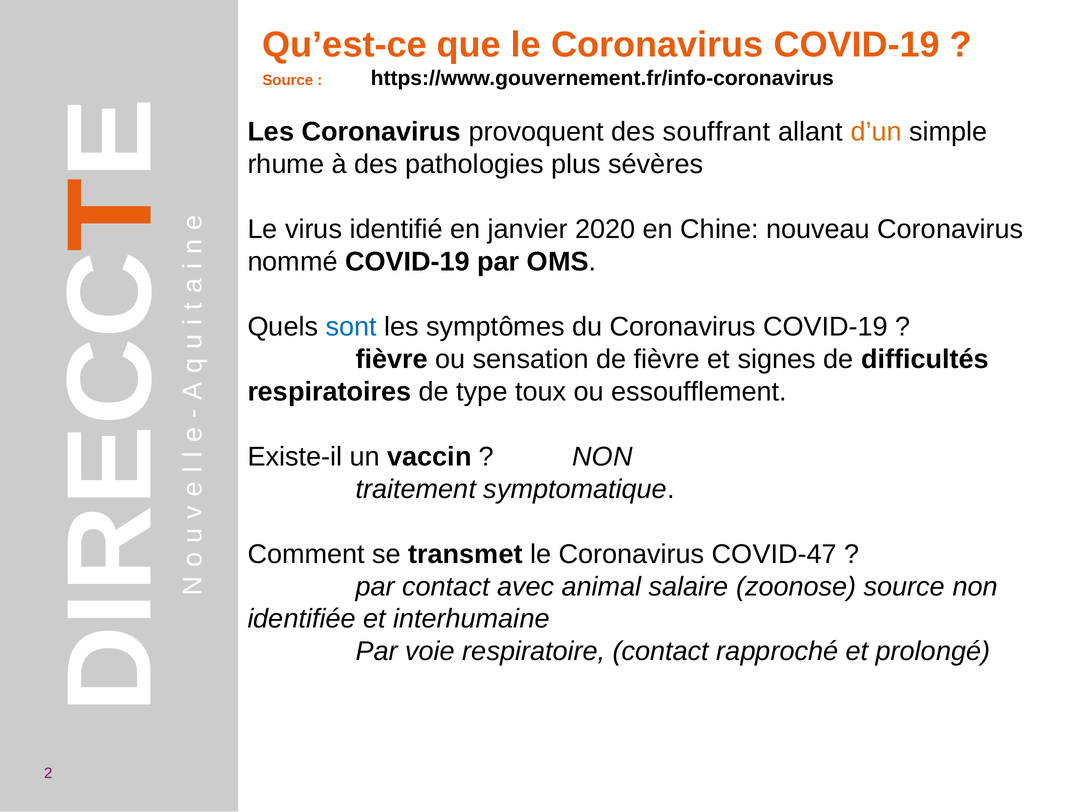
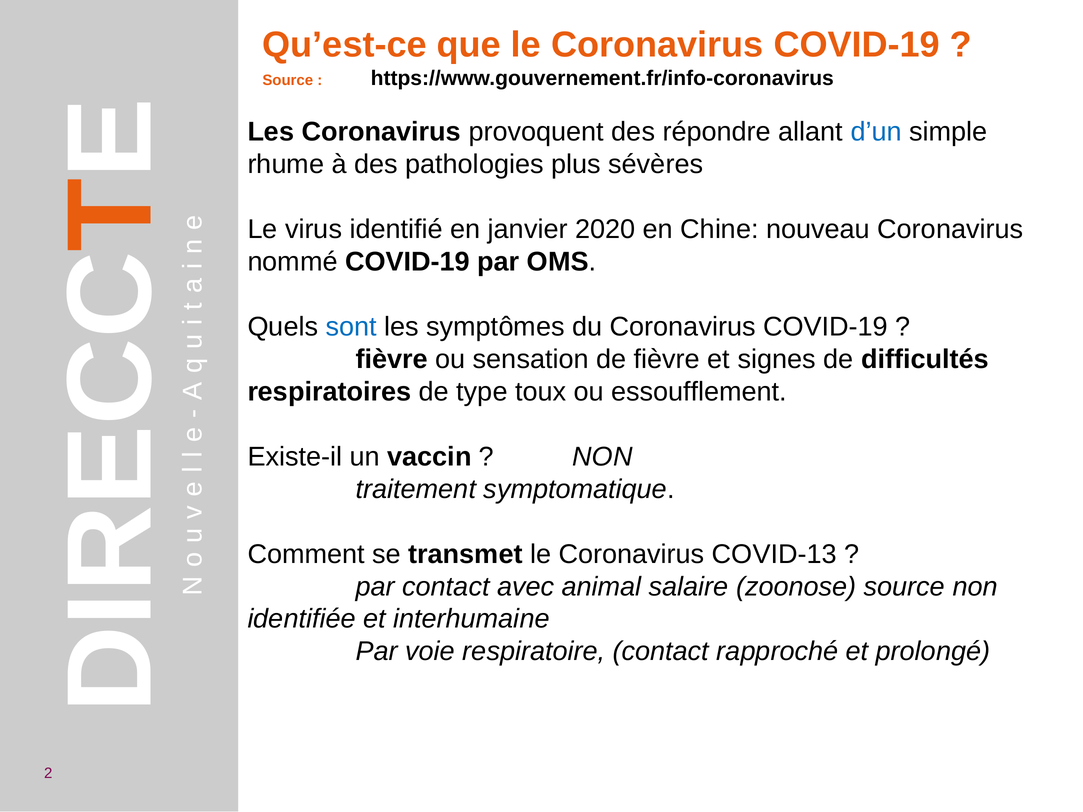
souffrant: souffrant -> répondre (717, 132)
d’un colour: orange -> blue (876, 132)
COVID-47: COVID-47 -> COVID-13 (774, 554)
